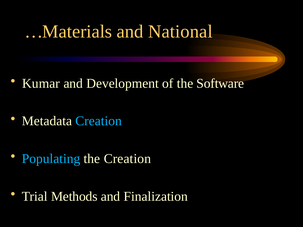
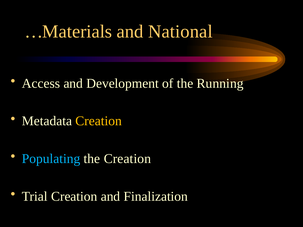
Kumar: Kumar -> Access (41, 83)
Software: Software -> Running (220, 83)
Creation colour: light blue -> yellow (99, 121)
Trial Methods: Methods -> Creation (74, 197)
